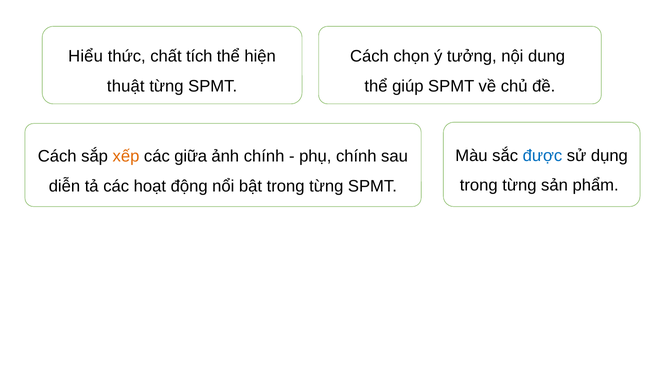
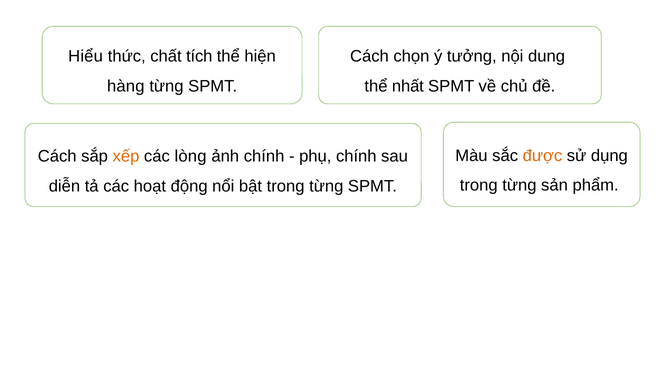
thuật: thuật -> hàng (126, 86)
giúp: giúp -> nhất (408, 86)
được colour: blue -> orange (542, 156)
giữa: giữa -> lòng (191, 156)
